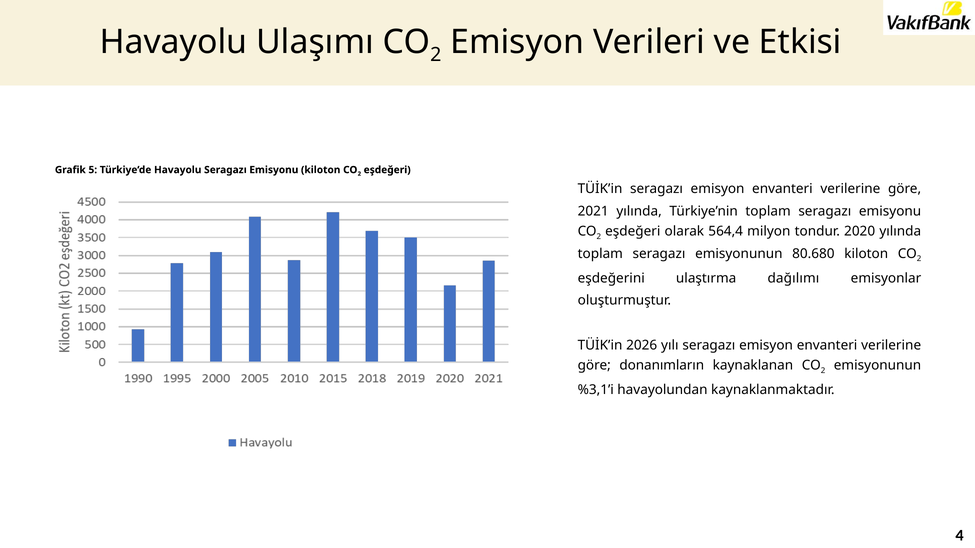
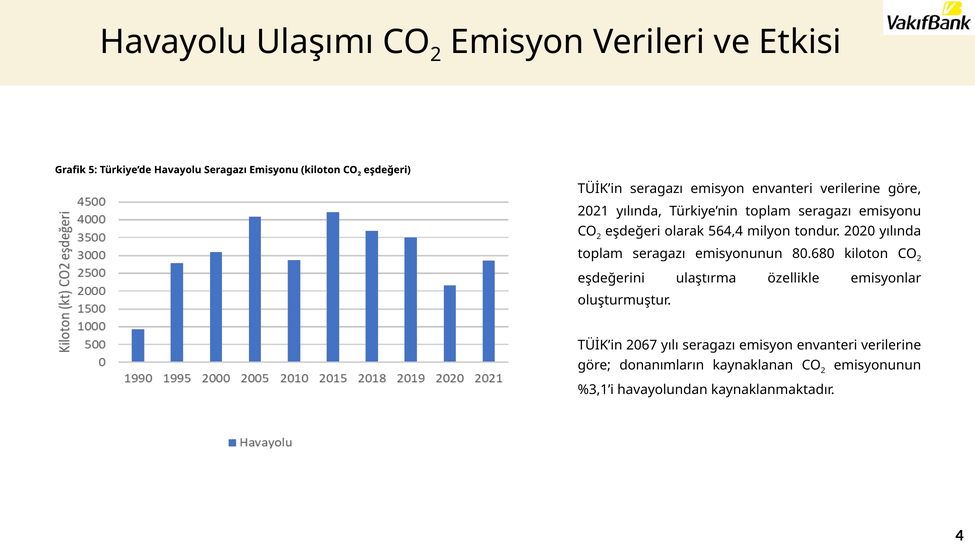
dağılımı: dağılımı -> özellikle (793, 278)
2026: 2026 -> 2067 (642, 345)
